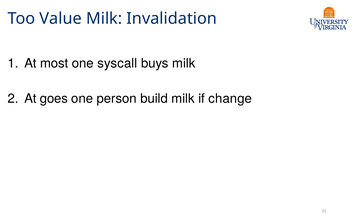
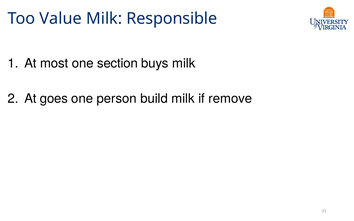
Invalidation: Invalidation -> Responsible (172, 19)
syscall: syscall -> section (117, 63)
change: change -> remove (230, 99)
